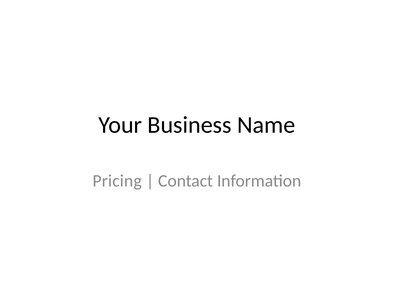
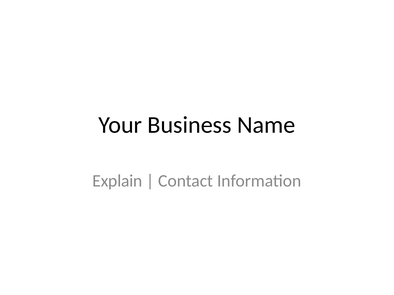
Pricing: Pricing -> Explain (117, 181)
